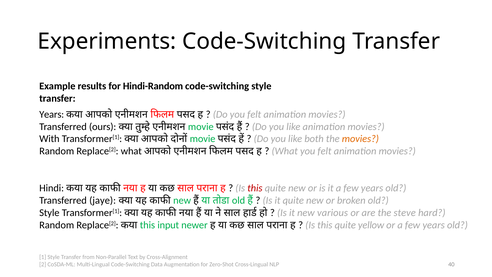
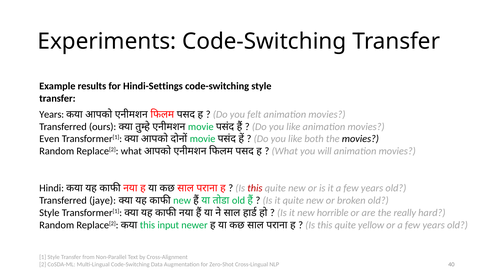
Hindi-Random: Hindi-Random -> Hindi-Settings (153, 86)
With: With -> Even (49, 139)
movies colour: orange -> black (360, 139)
What you felt: felt -> will (325, 151)
various: various -> horrible (333, 213)
steve: steve -> really (405, 213)
